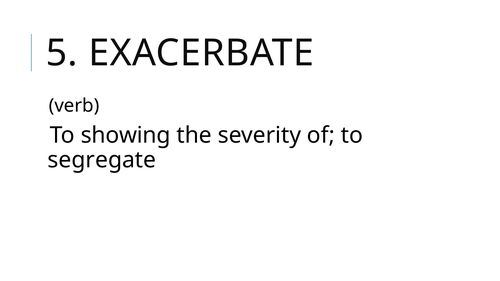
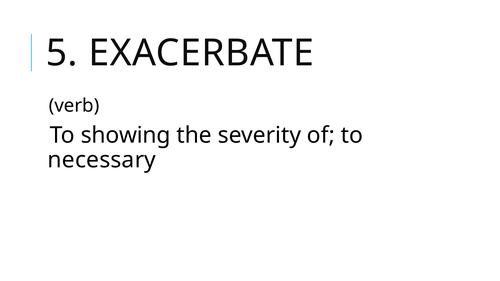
segregate: segregate -> necessary (102, 160)
